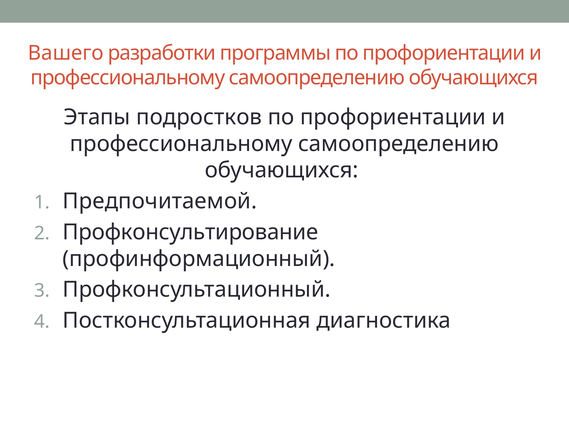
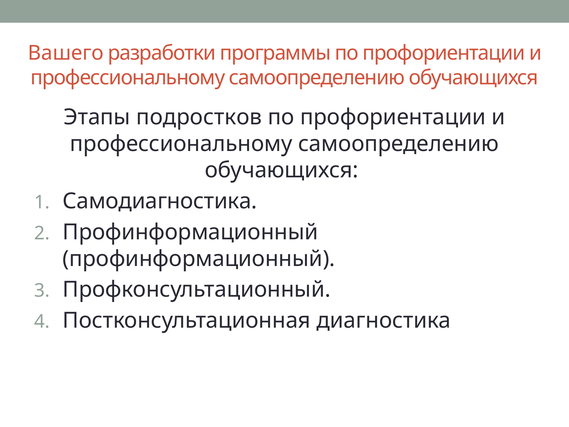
Предпочитаемой: Предпочитаемой -> Самодиагностика (160, 201)
Профконсультирование: Профконсультирование -> Профинформационный (190, 232)
